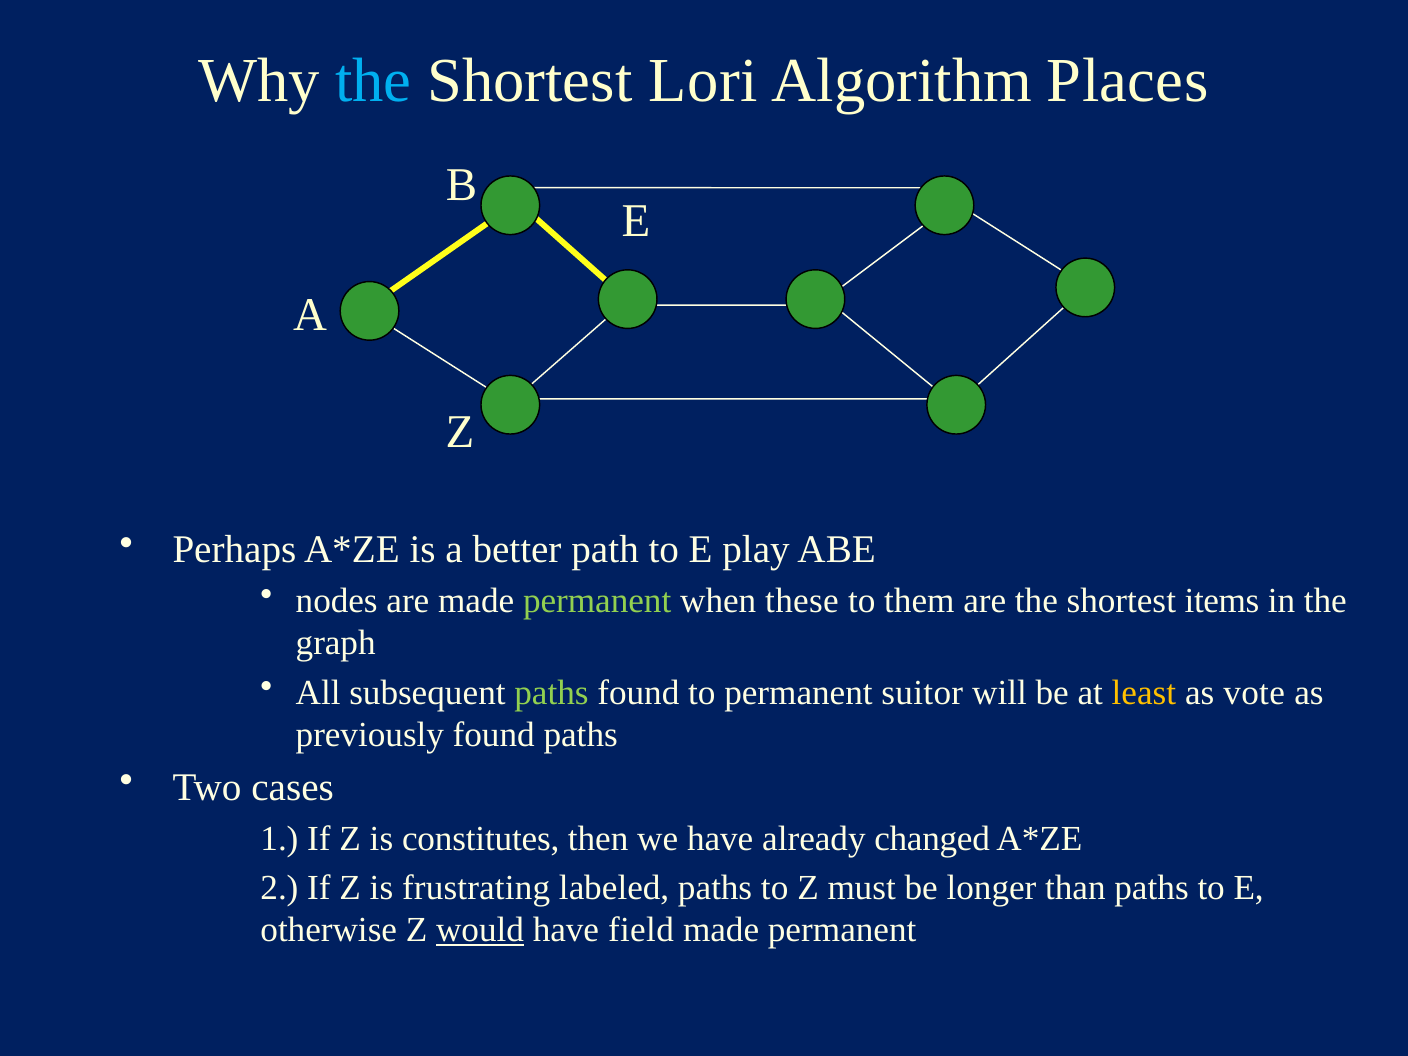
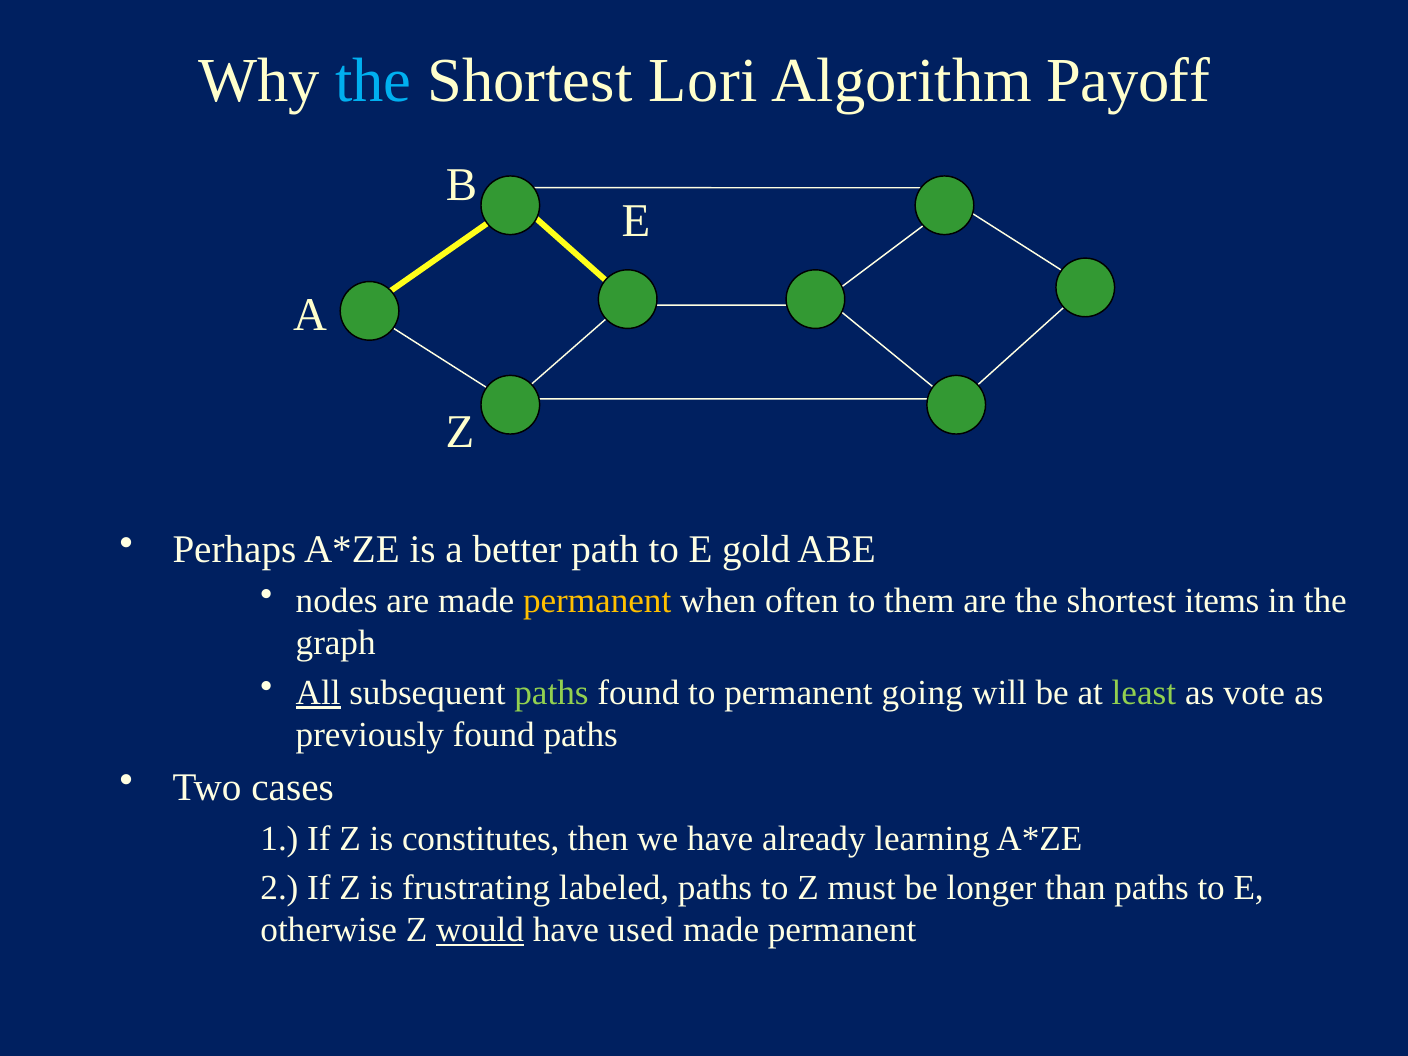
Places: Places -> Payoff (1128, 81)
play: play -> gold (756, 550)
permanent colour: light green -> yellow (597, 601)
these: these -> often (802, 601)
All underline: none -> present (318, 692)
suitor: suitor -> going (922, 692)
least colour: yellow -> light green (1144, 692)
changed: changed -> learning (932, 839)
field: field -> used (641, 930)
